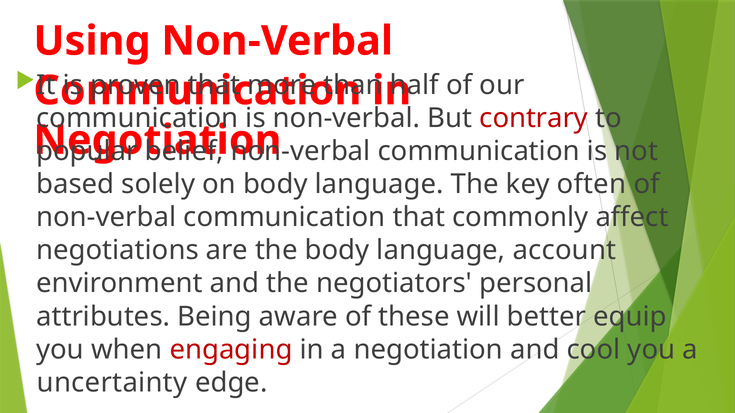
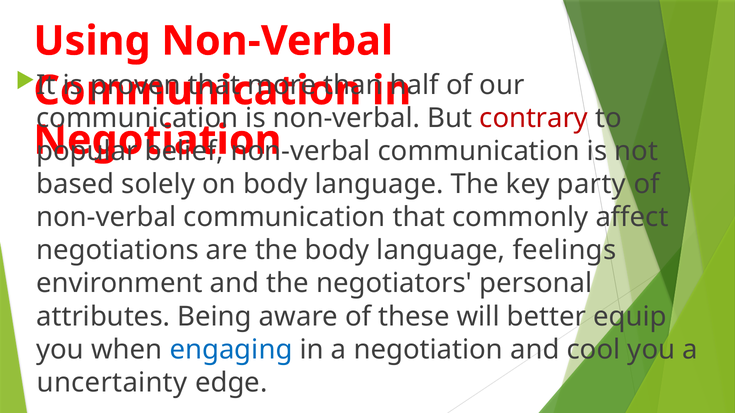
often: often -> party (591, 184)
account: account -> feelings (564, 251)
engaging colour: red -> blue (231, 350)
